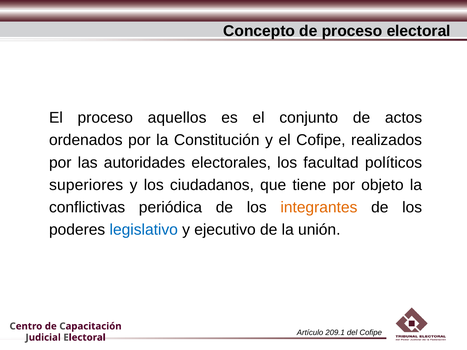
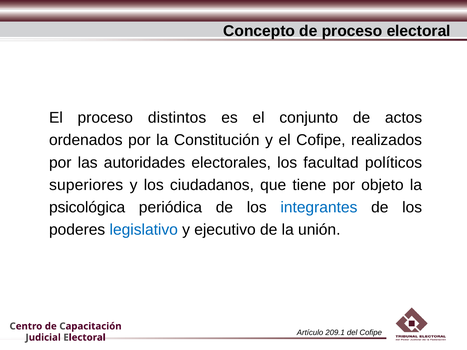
aquellos: aquellos -> distintos (177, 118)
conflictivas: conflictivas -> psicológica (87, 207)
integrantes colour: orange -> blue (319, 207)
